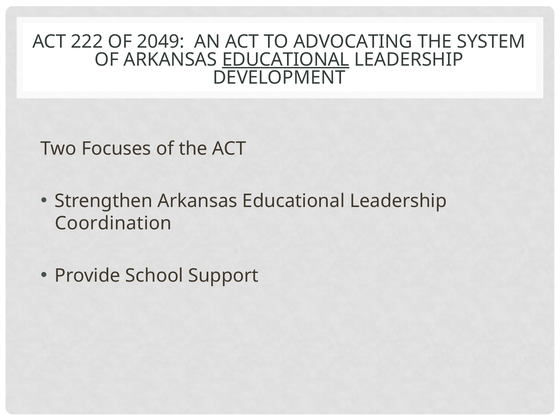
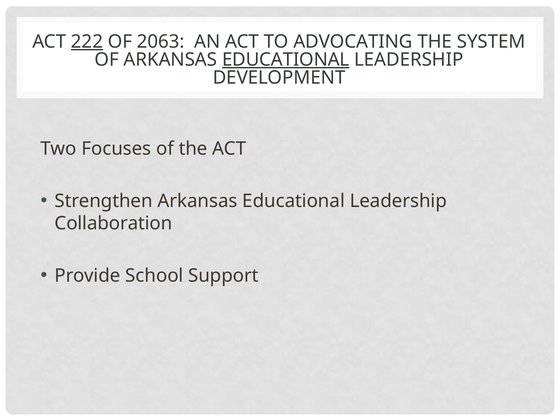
222 underline: none -> present (87, 42)
2049: 2049 -> 2063 (161, 42)
Coordination: Coordination -> Collaboration (113, 223)
